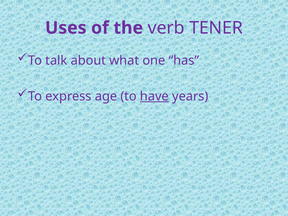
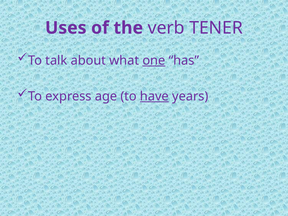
one underline: none -> present (154, 60)
